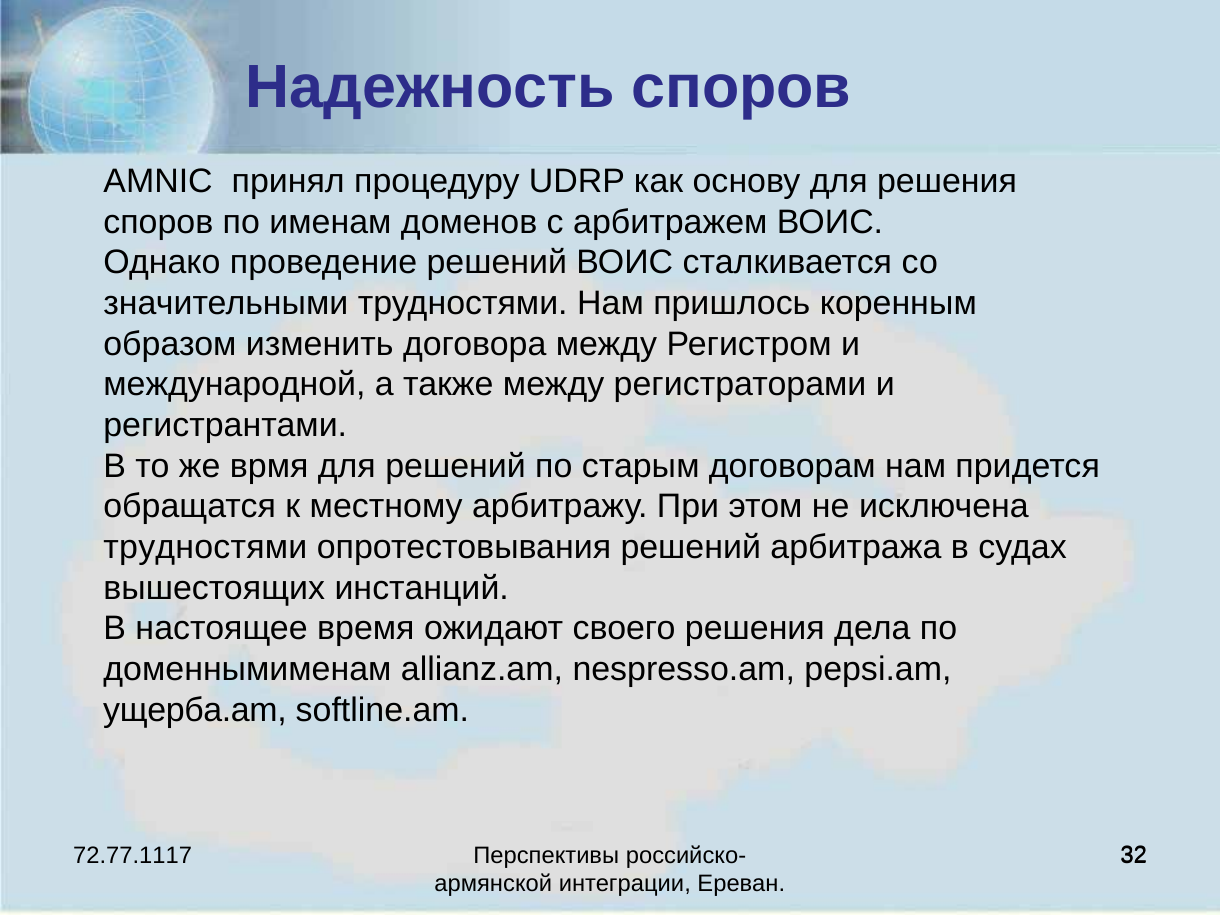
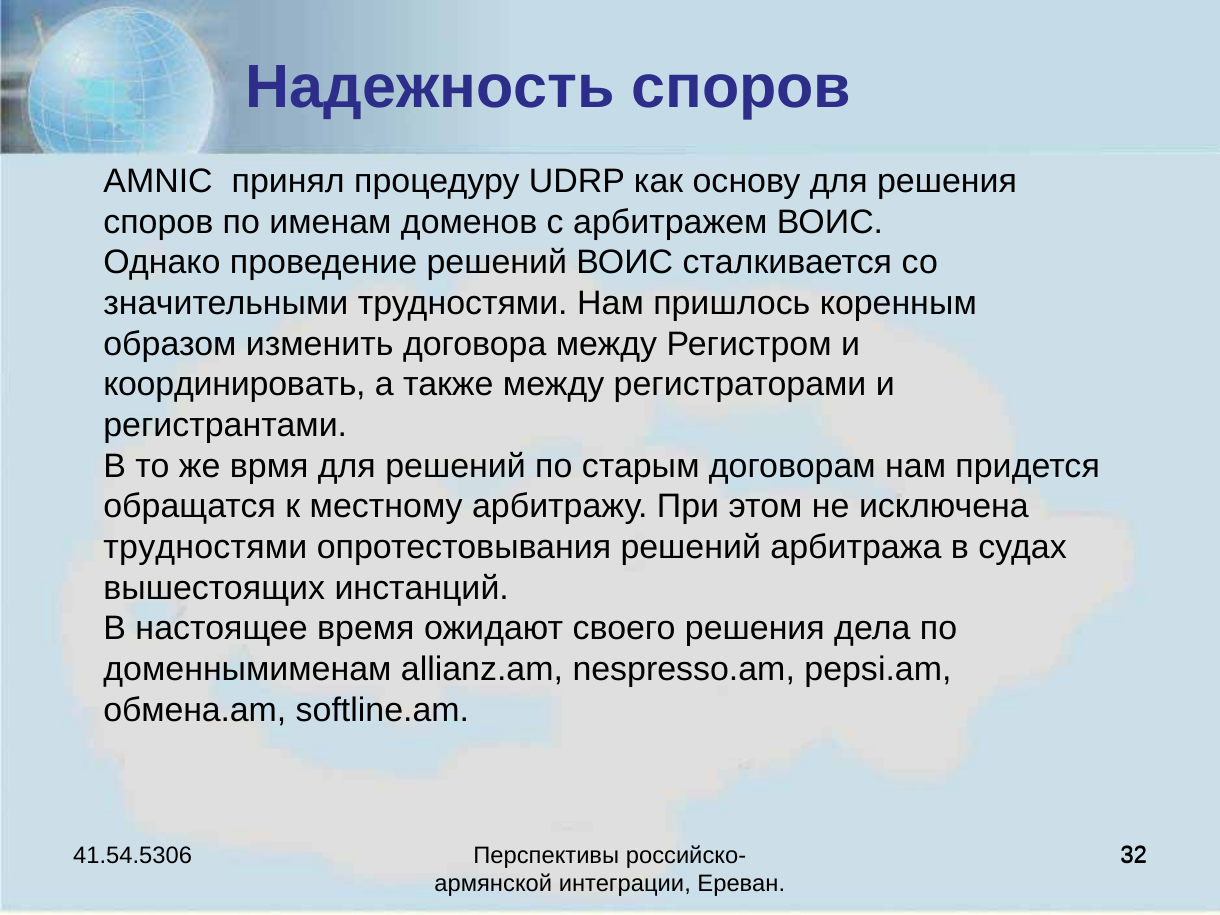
международной: международной -> координировать (235, 385)
ущерба.am: ущерба.am -> обмена.am (195, 710)
72.77.1117: 72.77.1117 -> 41.54.5306 (133, 855)
